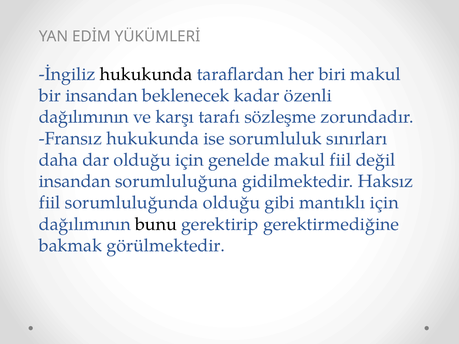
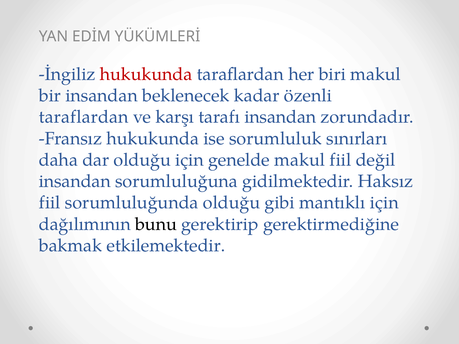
hukukunda colour: black -> red (146, 74)
dağılımının: dağılımının -> taraflardan (84, 117)
tarafı sözleşme: sözleşme -> insandan (280, 117)
görülmektedir: görülmektedir -> etkilemektedir (166, 246)
